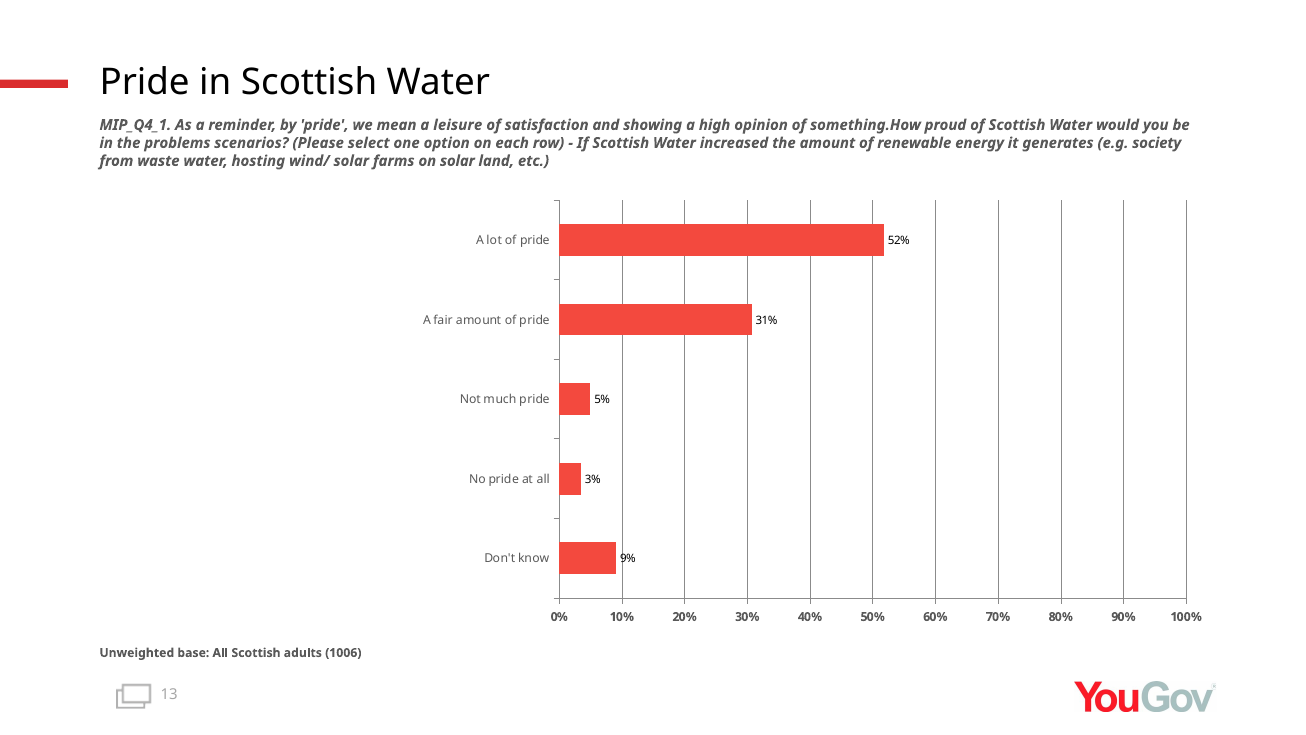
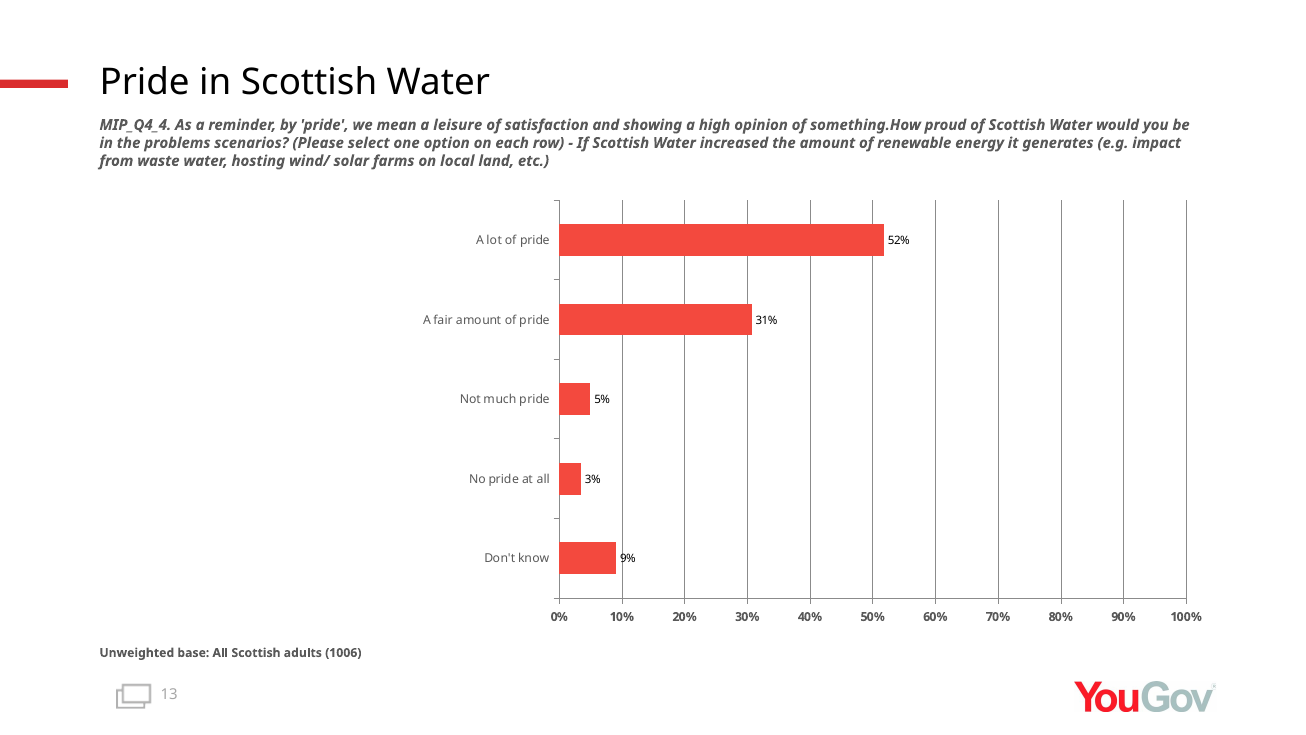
MIP_Q4_1: MIP_Q4_1 -> MIP_Q4_4 (135, 125)
society: society -> impact (1157, 143)
on solar: solar -> local (457, 161)
